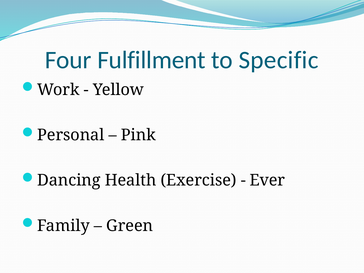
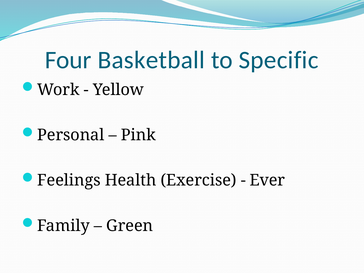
Fulfillment: Fulfillment -> Basketball (151, 60)
Dancing: Dancing -> Feelings (69, 180)
